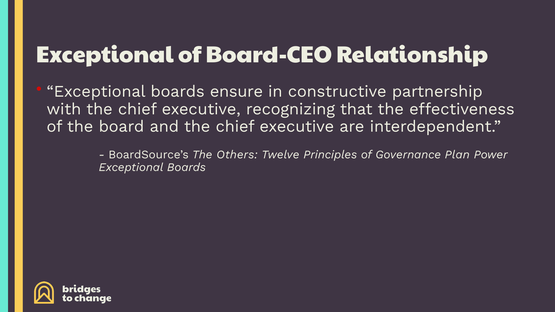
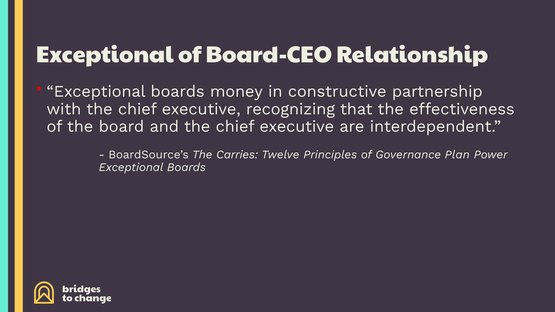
ensure: ensure -> money (236, 92)
Others: Others -> Carries (237, 155)
